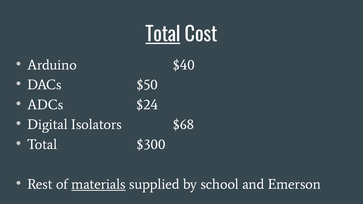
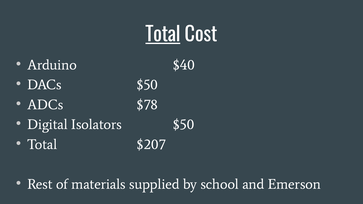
$24: $24 -> $78 (147, 105)
Isolators $68: $68 -> $50 (183, 125)
$300: $300 -> $207 (151, 145)
materials underline: present -> none (99, 184)
